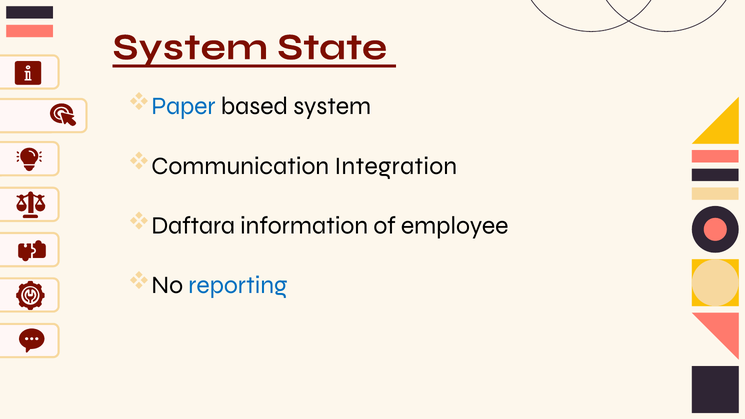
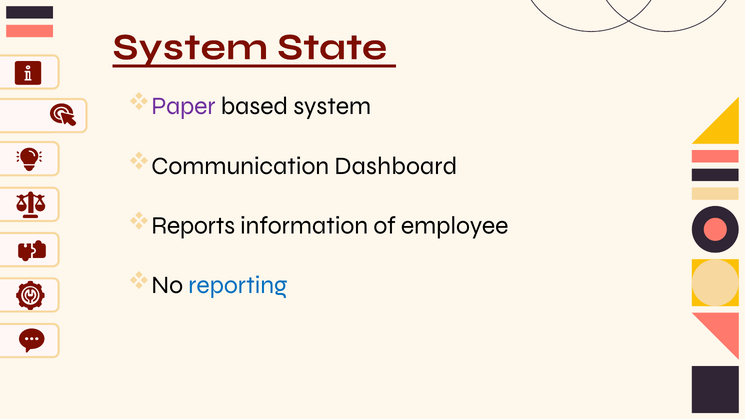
Paper colour: blue -> purple (183, 106)
Integration: Integration -> Dashboard (396, 166)
Daftara: Daftara -> Reports (193, 225)
